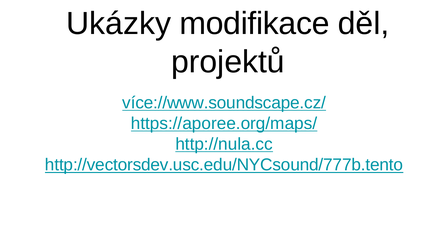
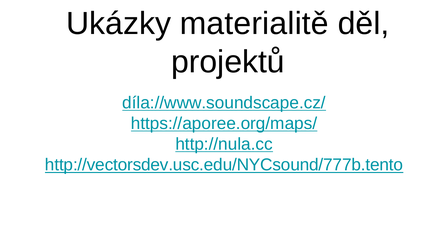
modifikace: modifikace -> materialitě (254, 24)
více://www.soundscape.cz/: více://www.soundscape.cz/ -> díla://www.soundscape.cz/ (224, 103)
